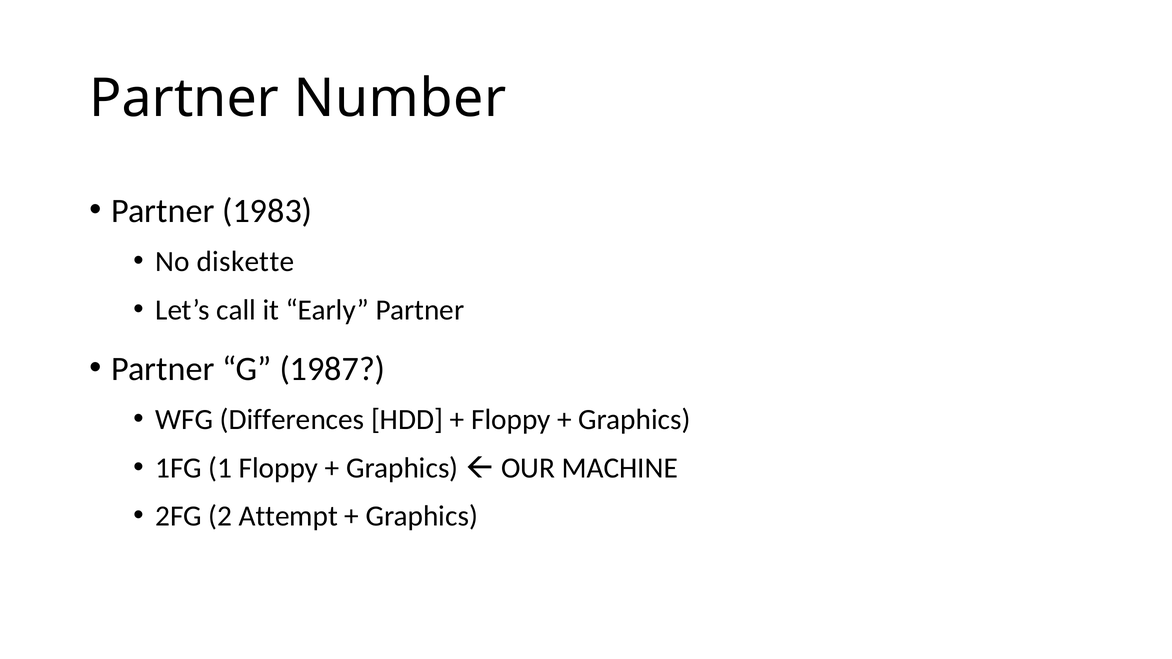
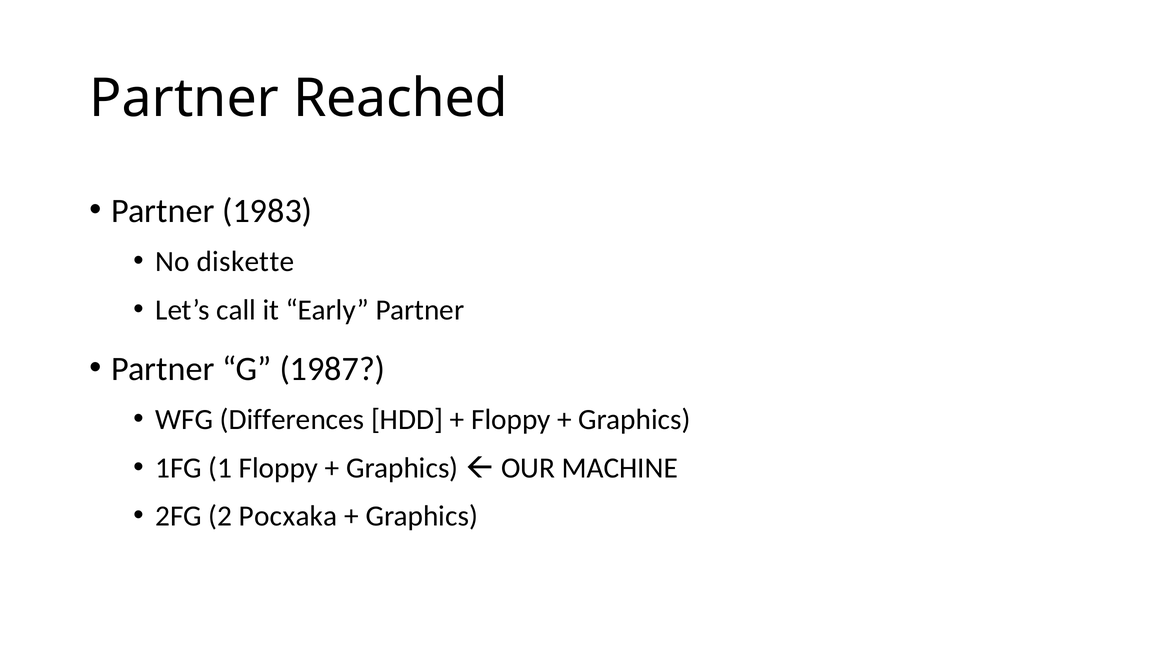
Number: Number -> Reached (400, 98)
Attempt: Attempt -> Pocxaka (288, 516)
